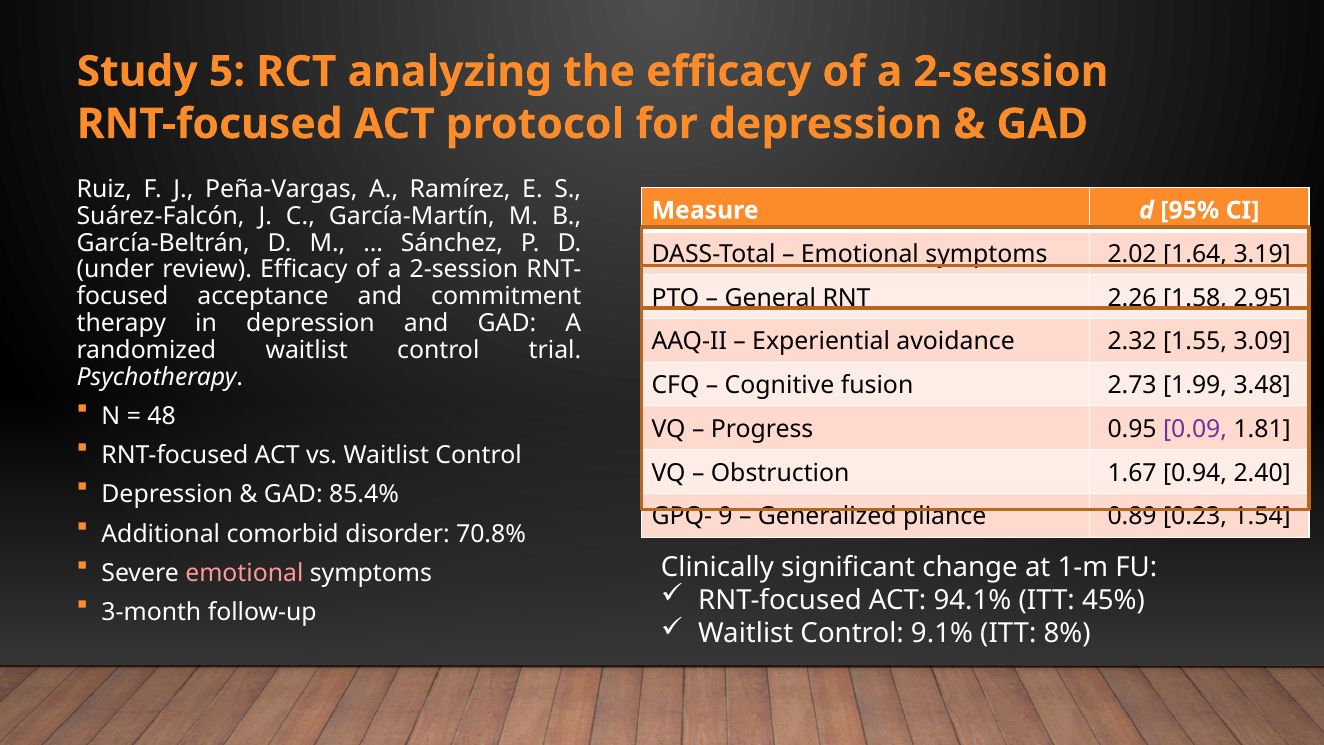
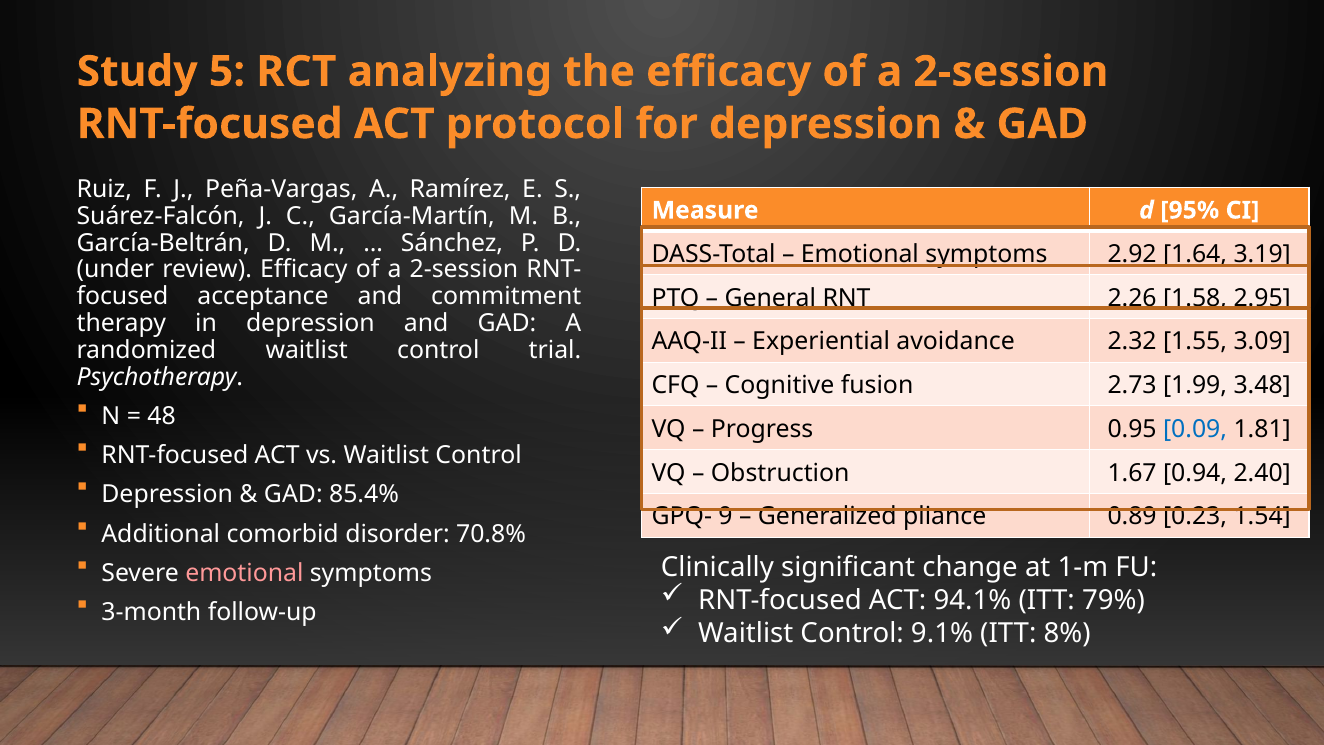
2.02: 2.02 -> 2.92 (1132, 254)
0.09 colour: purple -> blue (1195, 429)
45%: 45% -> 79% (1113, 600)
